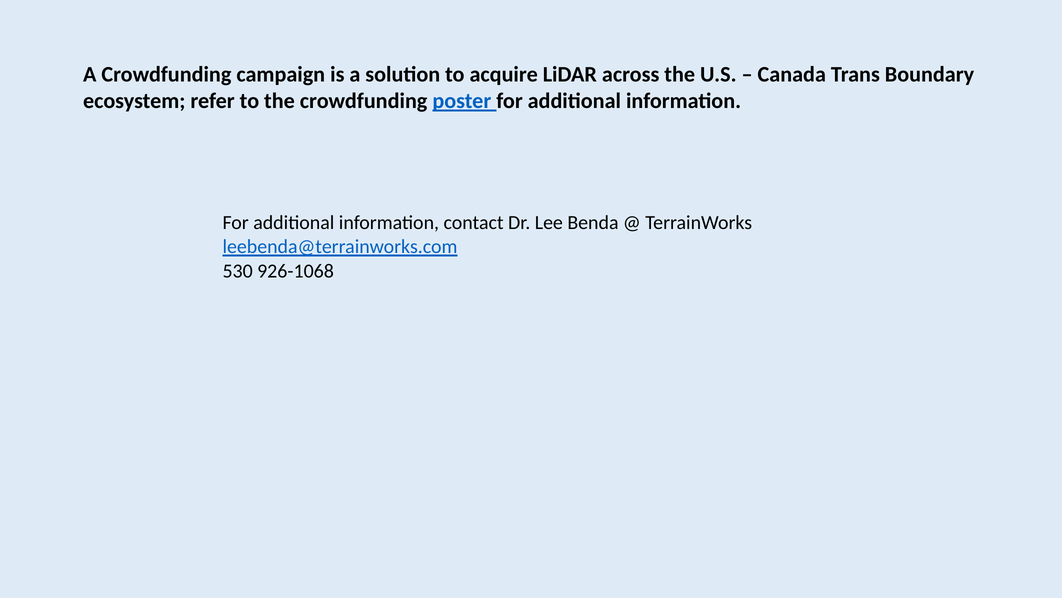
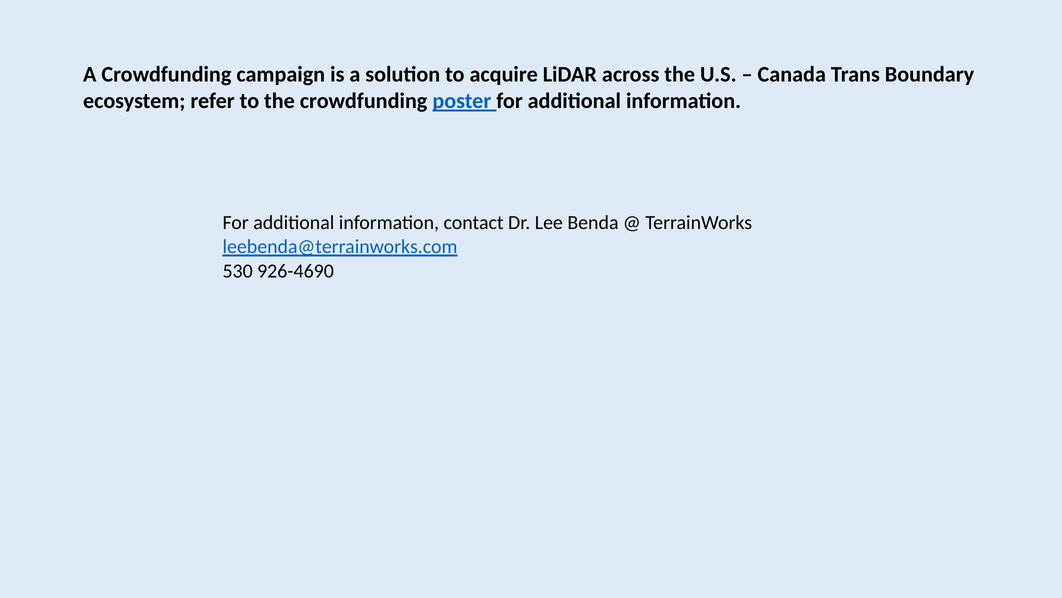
926-1068: 926-1068 -> 926-4690 (296, 271)
